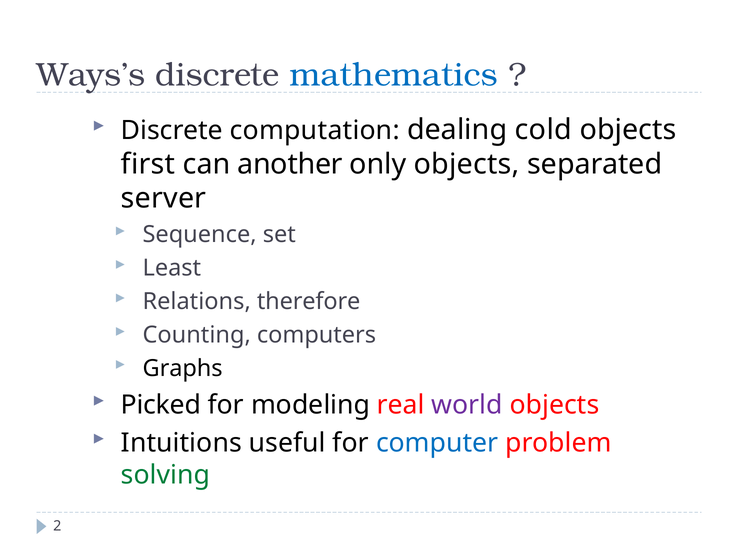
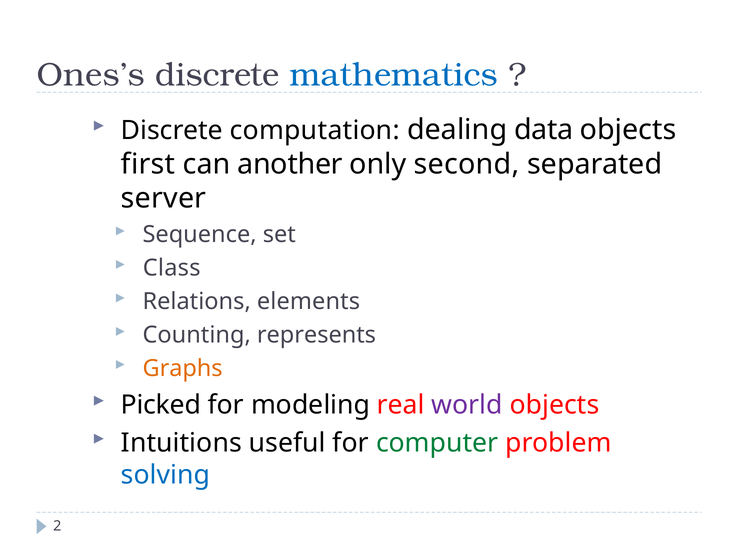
Ways’s: Ways’s -> Ones’s (91, 75)
cold: cold -> data (544, 130)
only objects: objects -> second (467, 164)
Least: Least -> Class (172, 268)
therefore: therefore -> elements (309, 302)
computers: computers -> represents (316, 335)
Graphs colour: black -> orange (183, 369)
computer colour: blue -> green (437, 443)
solving colour: green -> blue (165, 475)
